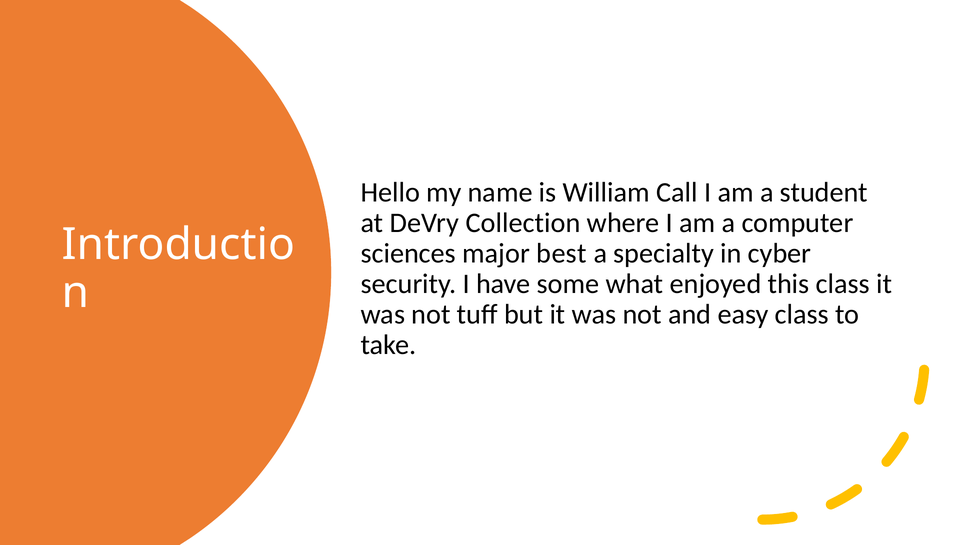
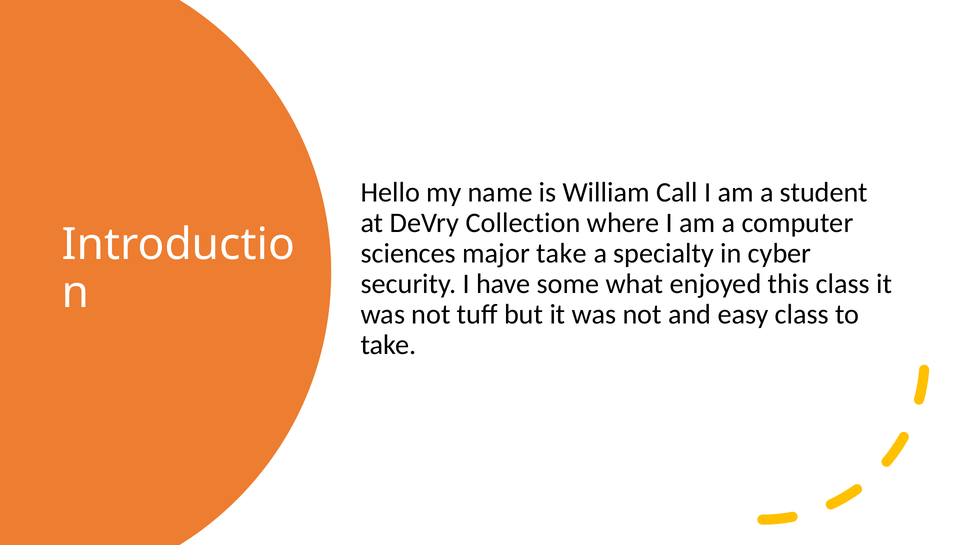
major best: best -> take (562, 254)
